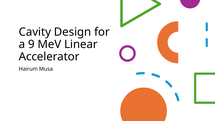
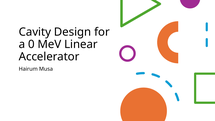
9: 9 -> 0 (31, 44)
